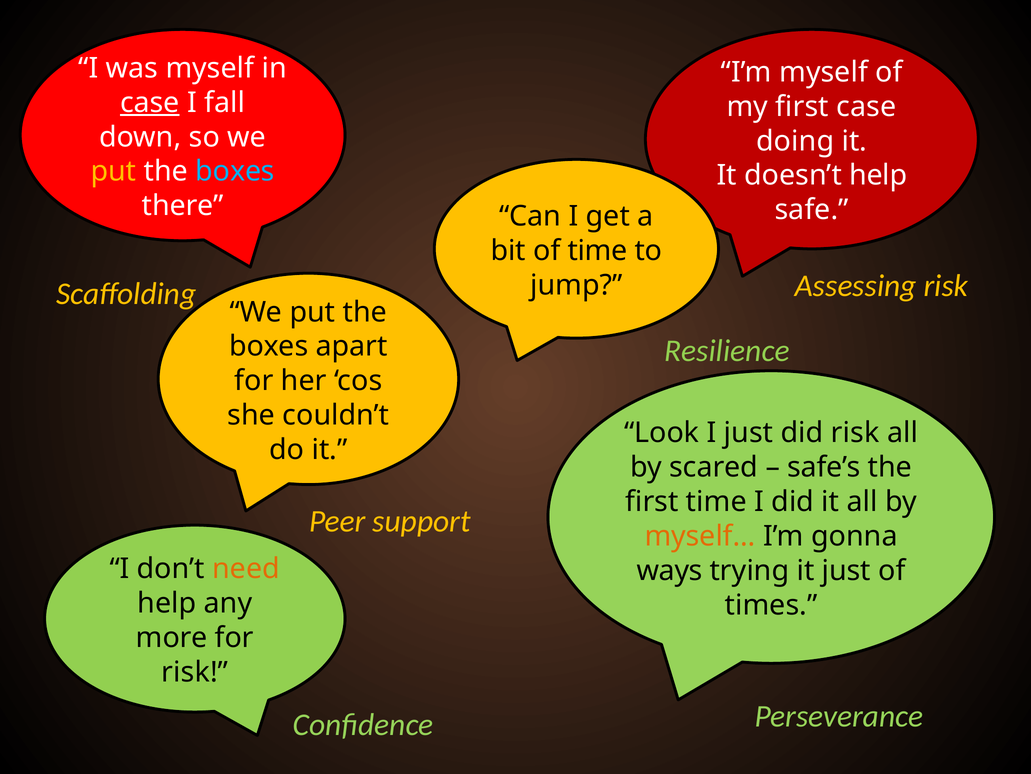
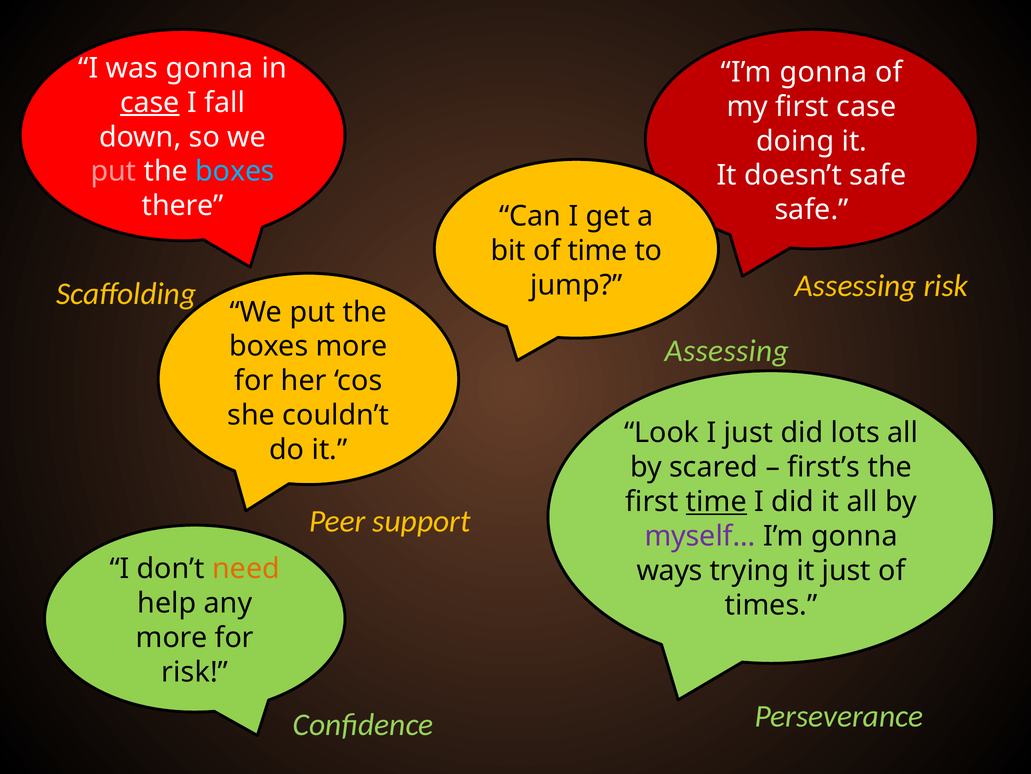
was myself: myself -> gonna (210, 68)
myself: myself -> gonna (823, 72)
put colour: yellow -> pink (113, 171)
doesn’t help: help -> safe (878, 175)
Resilience: Resilience -> Assessing (727, 350)
boxes apart: apart -> more (352, 346)
did risk: risk -> lots (855, 433)
safe’s: safe’s -> first’s (824, 467)
time underline: none -> present (716, 501)
myself colour: orange -> purple (700, 536)
